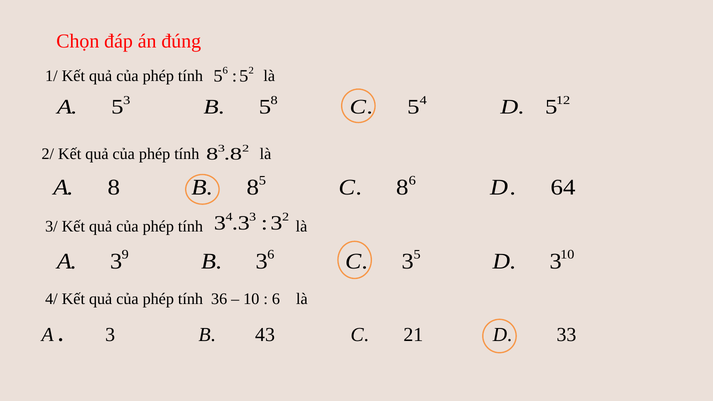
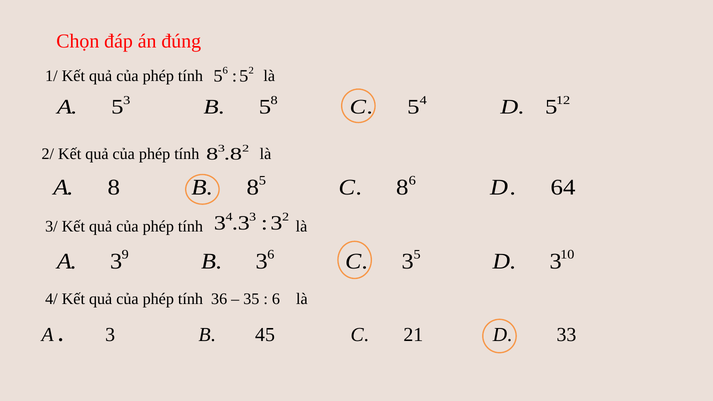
10: 10 -> 35 (251, 299)
43: 43 -> 45 (265, 335)
